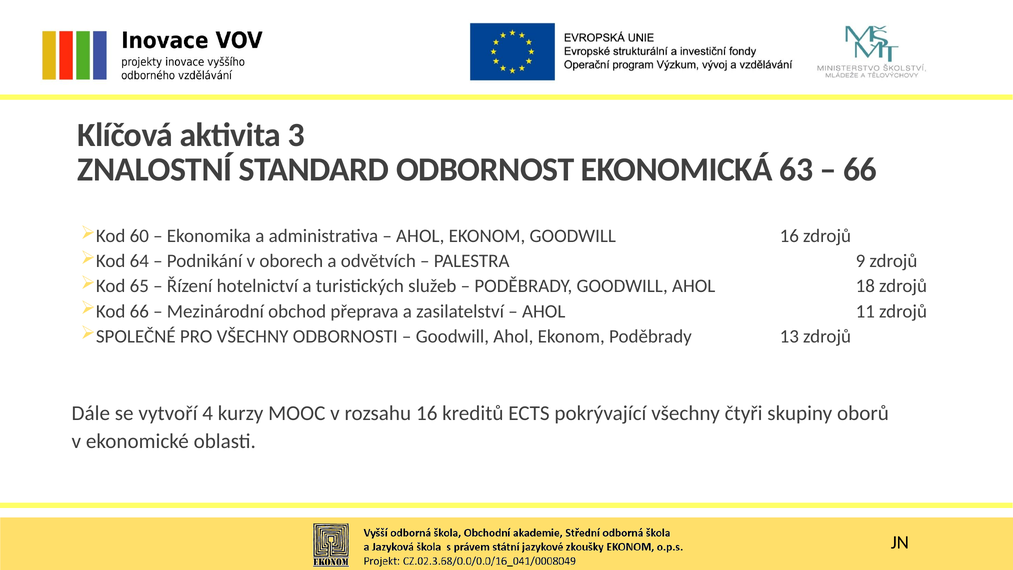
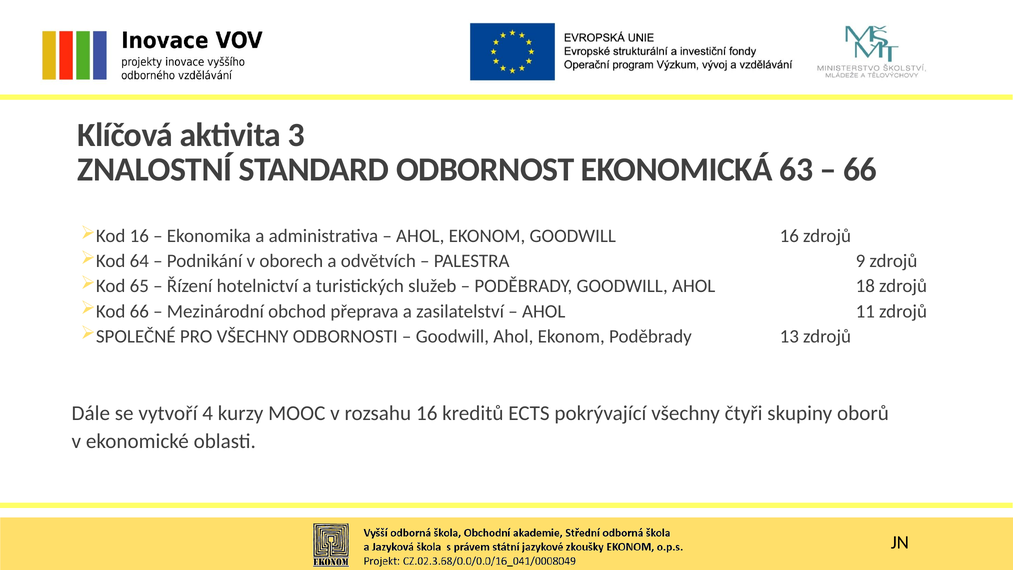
Kod 60: 60 -> 16 (139, 236)
